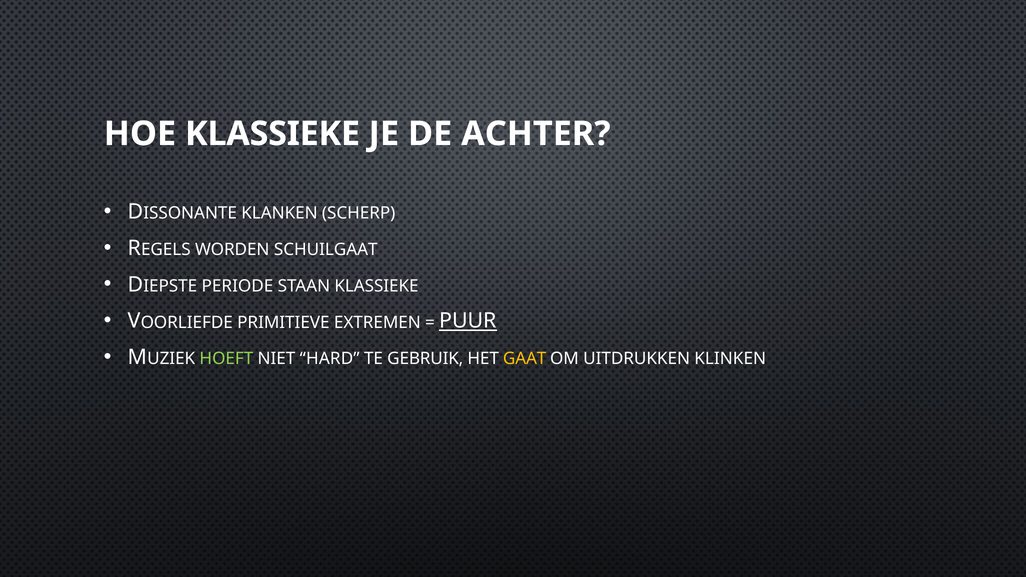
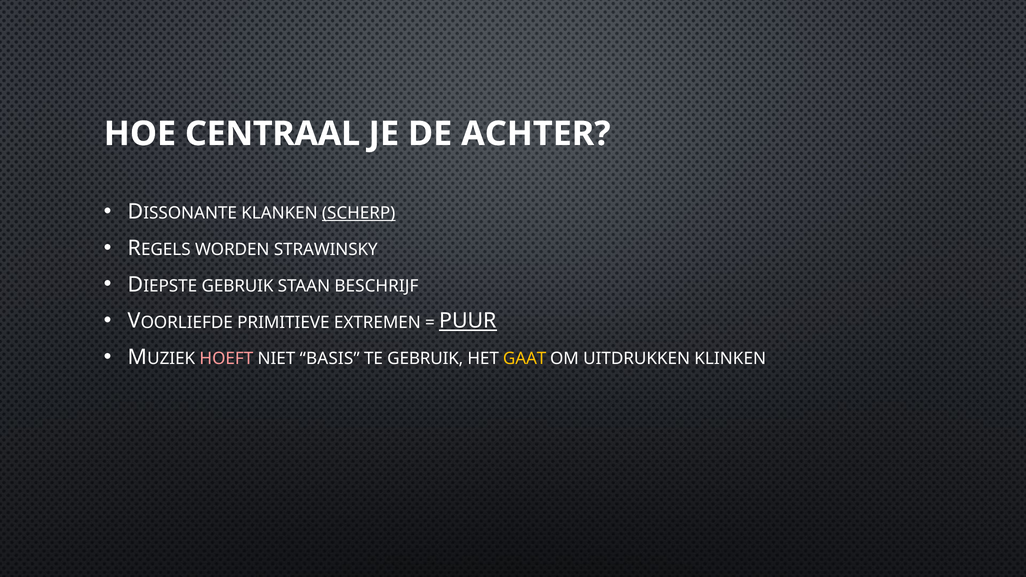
HOE KLASSIEKE: KLASSIEKE -> CENTRAAL (273, 134)
SCHERP underline: none -> present (359, 213)
SCHUILGAAT: SCHUILGAAT -> STRAWINSKY (326, 250)
PERIODE: PERIODE -> GEBRUIK (238, 286)
STAAN KLASSIEKE: KLASSIEKE -> BESCHRIJF (376, 286)
HOEFT colour: light green -> pink (226, 359)
HARD: HARD -> BASIS (330, 359)
